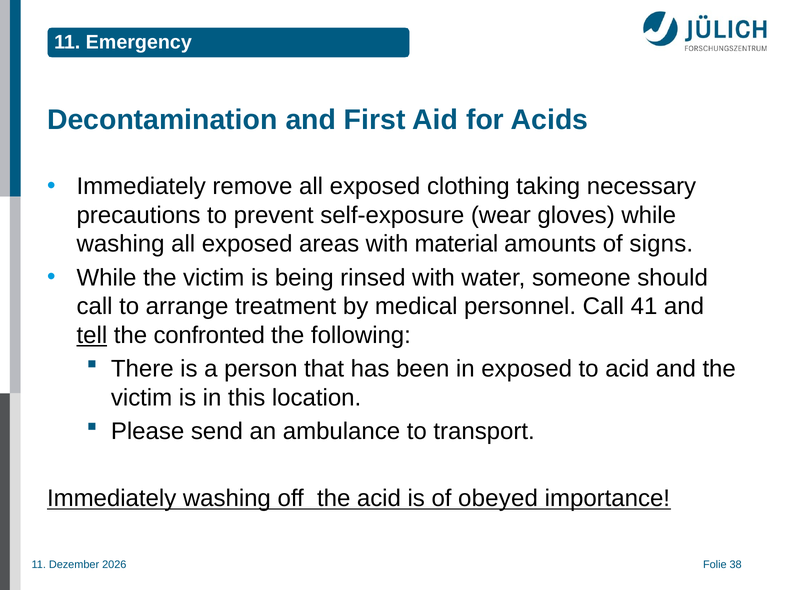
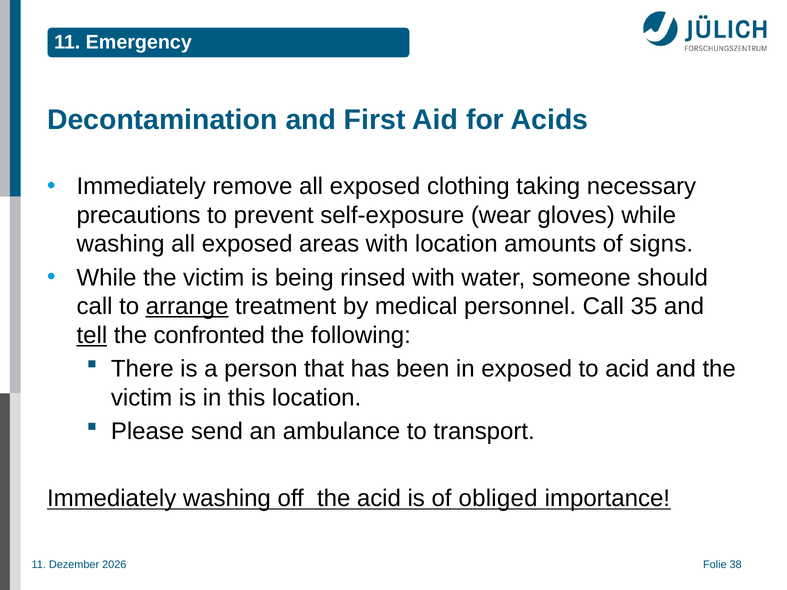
with material: material -> location (456, 244)
arrange underline: none -> present (187, 307)
41: 41 -> 35 (644, 307)
obeyed: obeyed -> obliged (498, 499)
